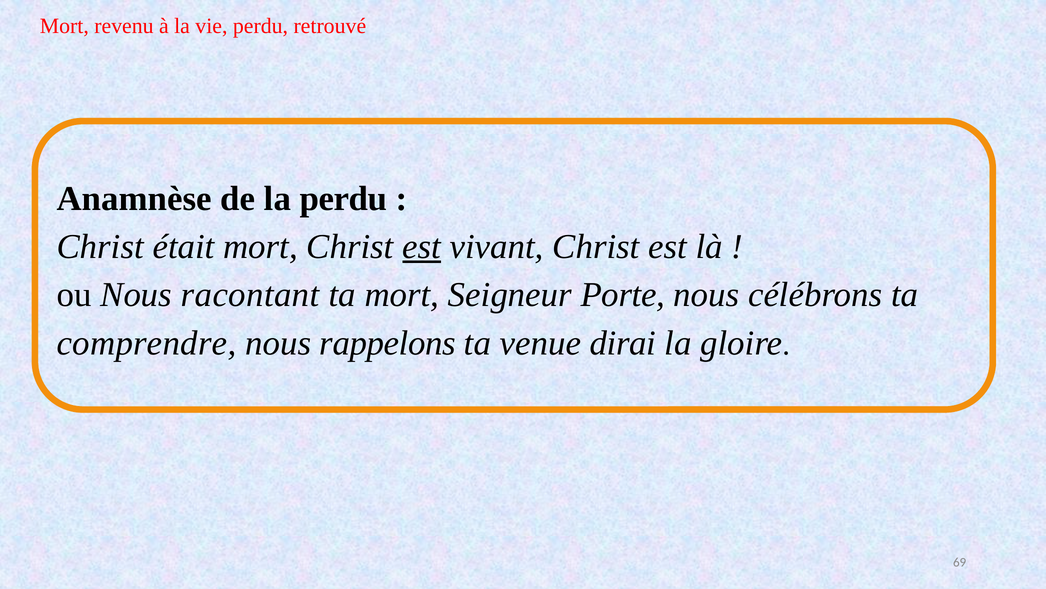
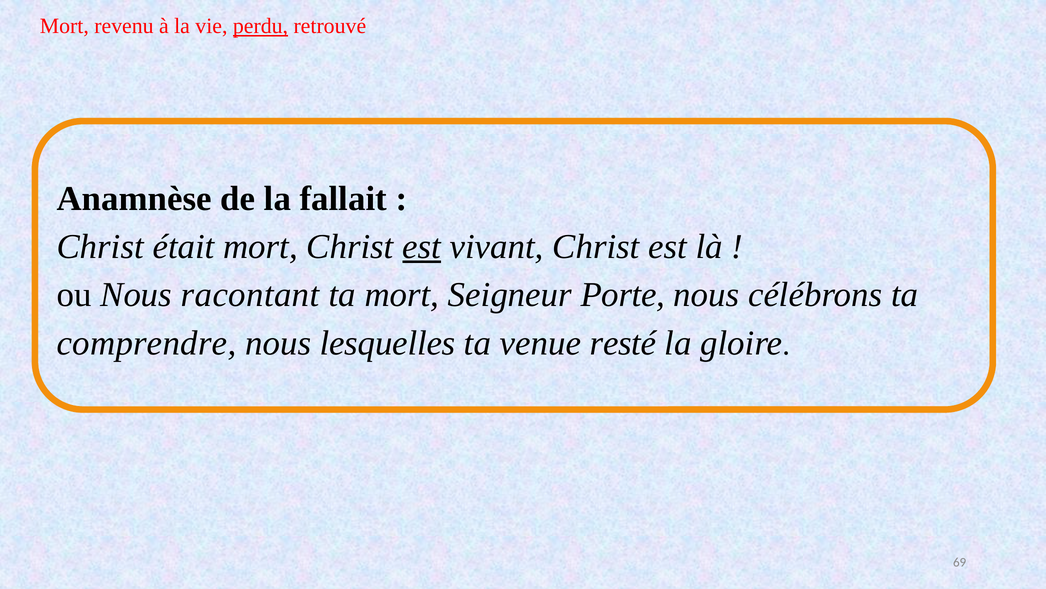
perdu underline: none -> present (261, 26)
la perdu: perdu -> fallait (343, 198)
rappelons: rappelons -> lesquelles (388, 343)
dirai: dirai -> resté (623, 343)
